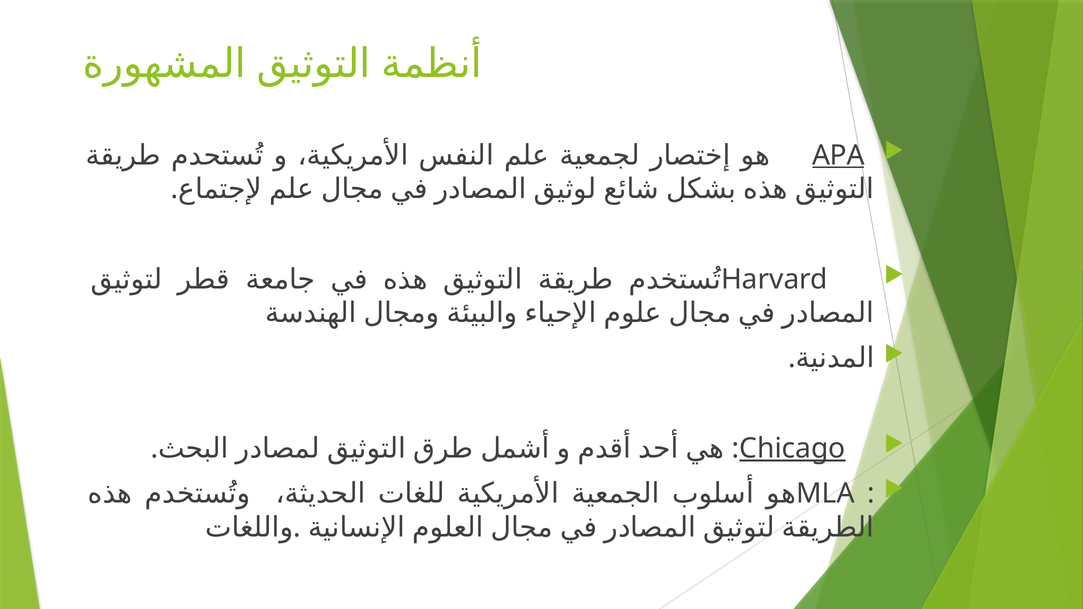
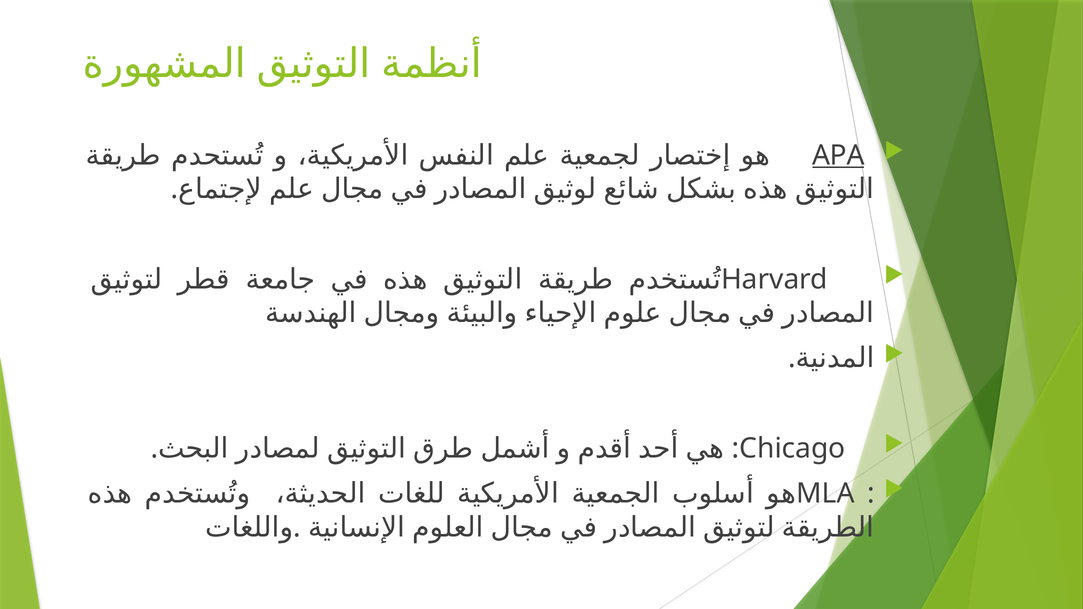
Chicago underline: present -> none (792, 449)
